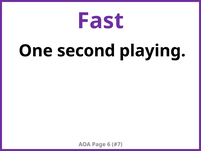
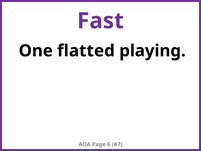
second: second -> flatted (86, 51)
